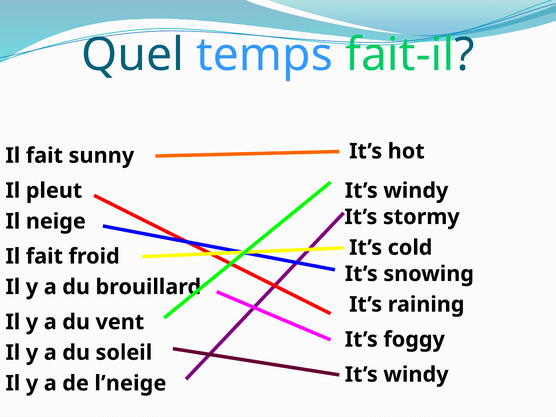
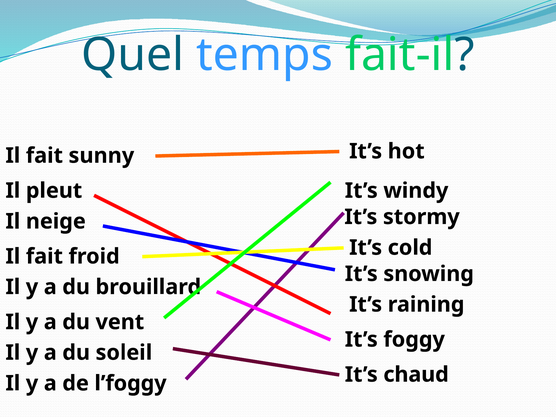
windy: windy -> chaud (416, 375)
l’neige: l’neige -> l’foggy (131, 383)
